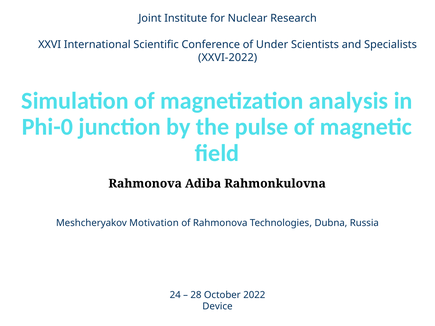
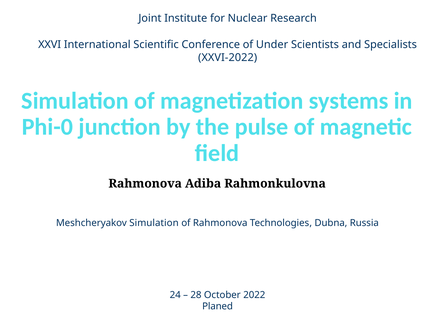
analysis: analysis -> systems (349, 101)
Meshcheryakov Motivation: Motivation -> Simulation (154, 223)
Device: Device -> Planed (218, 307)
